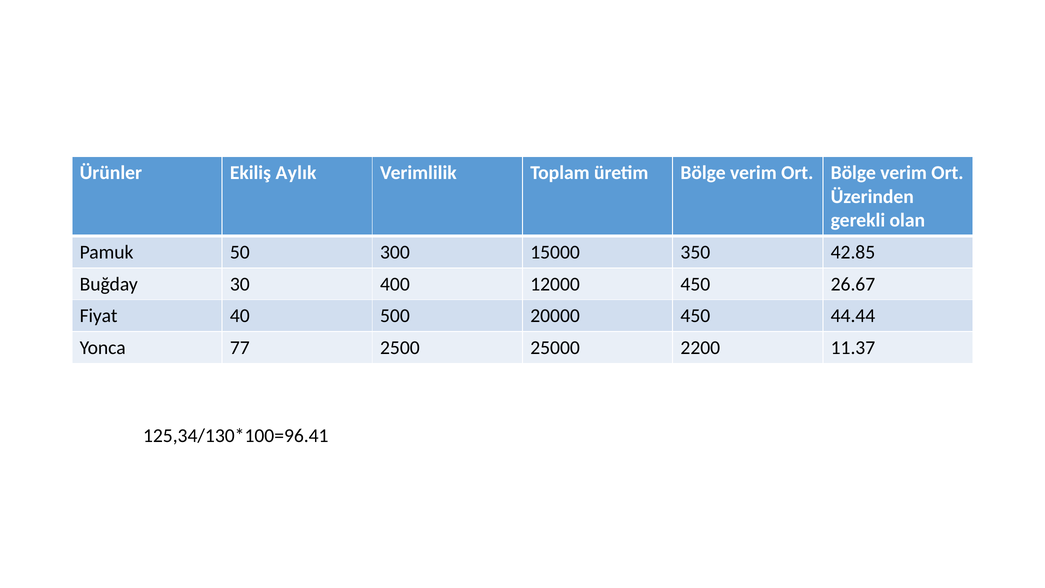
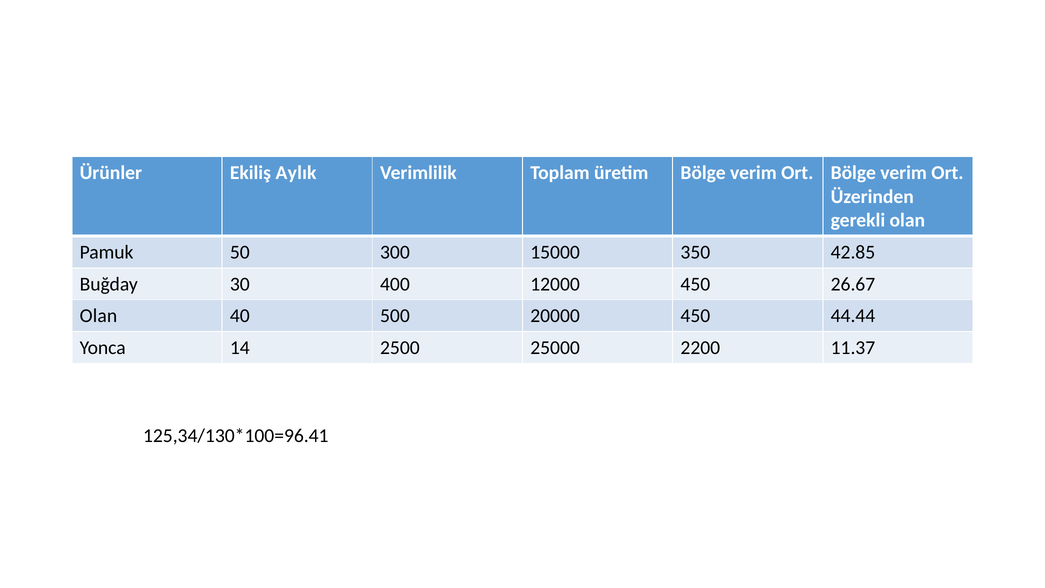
Fiyat: Fiyat -> Olan (98, 316)
77: 77 -> 14 (240, 348)
